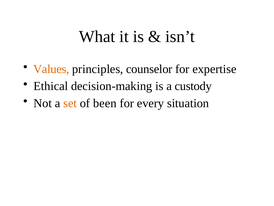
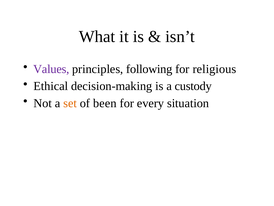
Values colour: orange -> purple (51, 69)
counselor: counselor -> following (149, 69)
expertise: expertise -> religious (214, 69)
